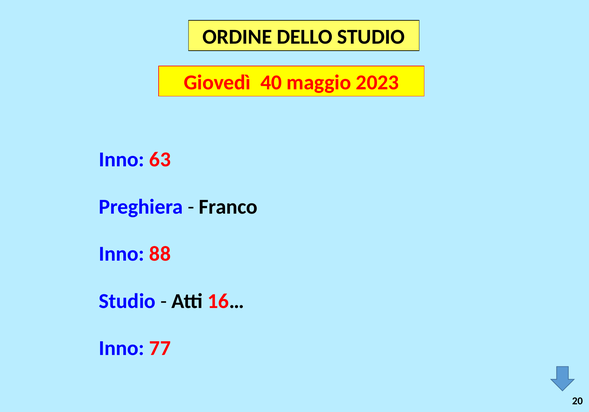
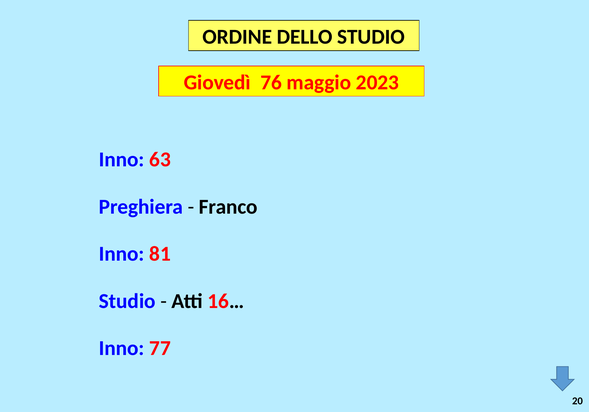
40: 40 -> 76 (271, 83)
88: 88 -> 81 (160, 254)
